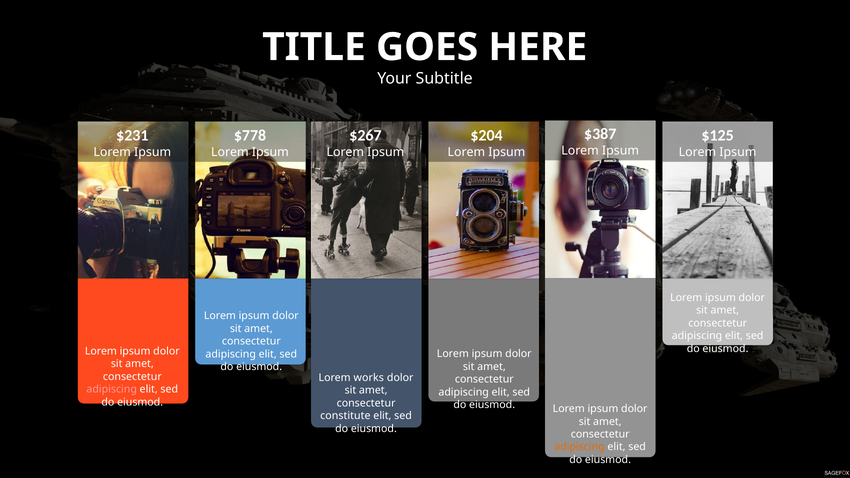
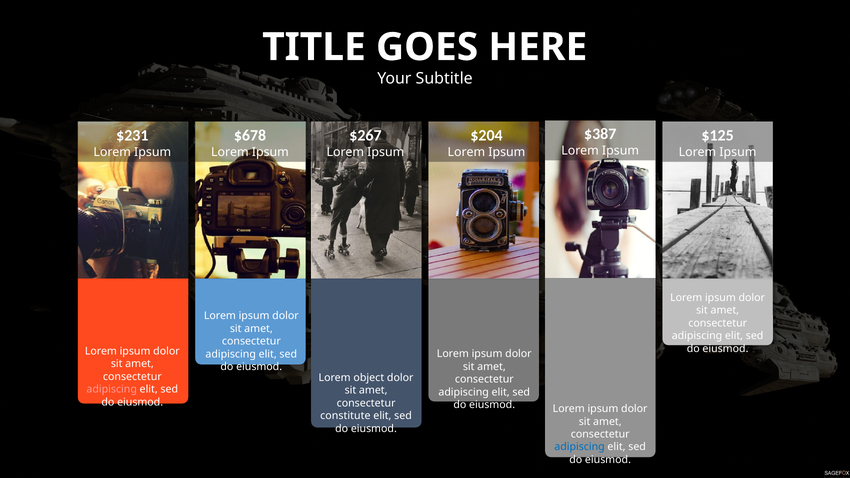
$778: $778 -> $678 (250, 135)
works: works -> object (369, 378)
adipiscing colour: orange -> blue (580, 447)
